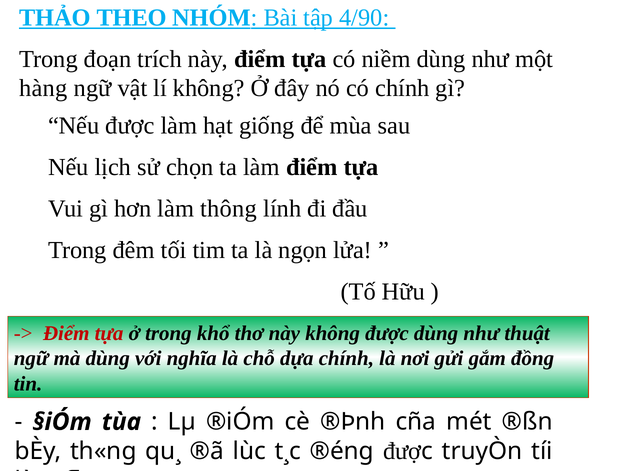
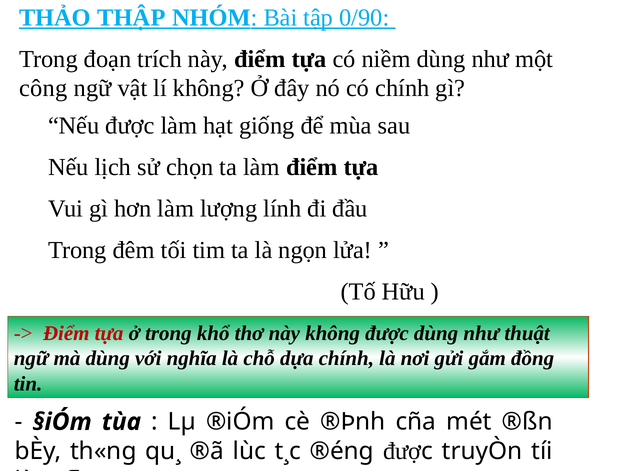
THEO: THEO -> THẬP (131, 18)
4/90: 4/90 -> 0/90 (364, 18)
hàng: hàng -> công (43, 88)
thông: thông -> lượng (229, 209)
